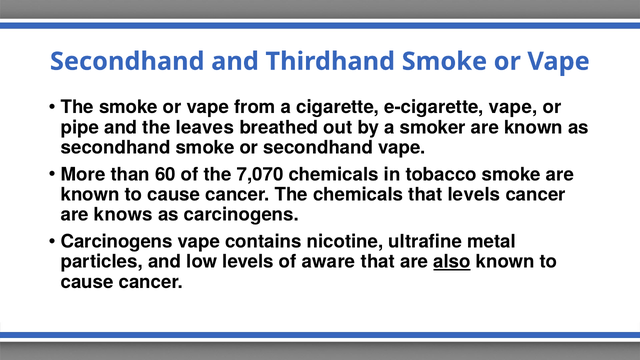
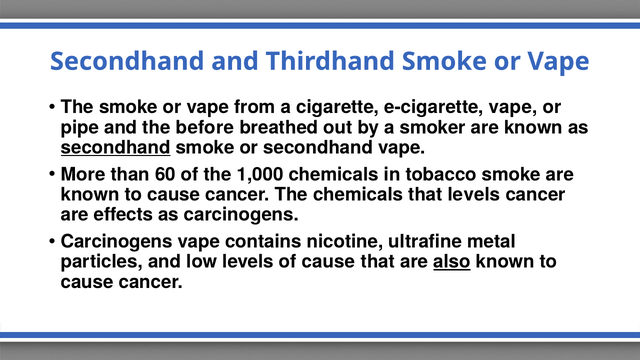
leaves: leaves -> before (205, 127)
secondhand underline: none -> present (116, 148)
7,070: 7,070 -> 1,000 (260, 174)
knows: knows -> effects (123, 215)
of aware: aware -> cause (329, 262)
